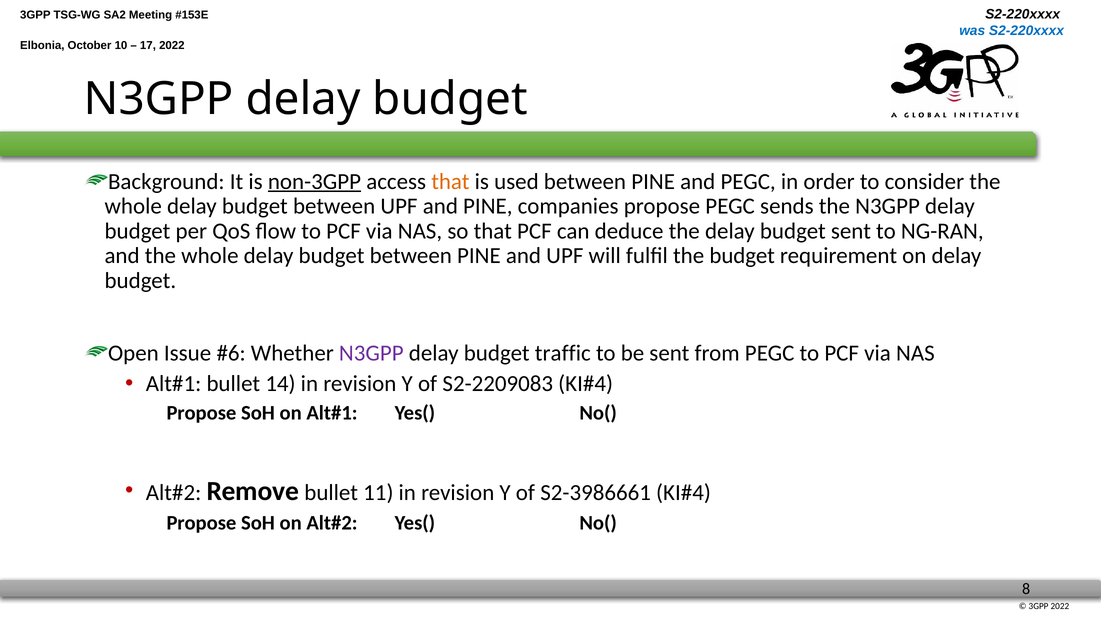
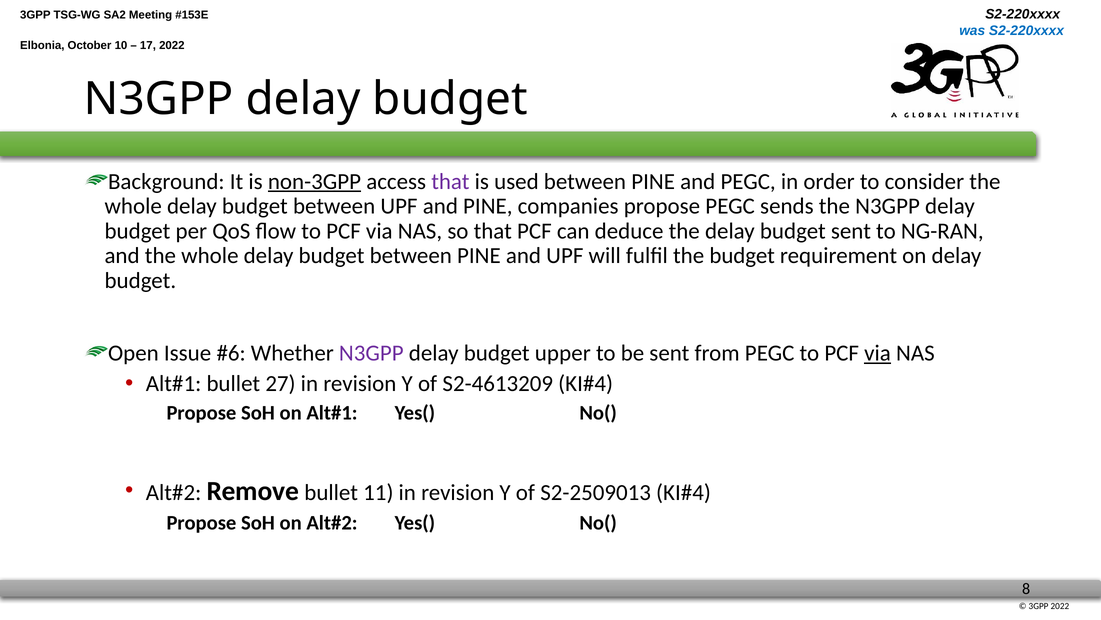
that colour: orange -> purple (450, 181)
traffic: traffic -> upper (563, 353)
via underline: none -> present (877, 353)
14: 14 -> 27 (280, 383)
S2-2209083: S2-2209083 -> S2-4613209 (498, 383)
S2-3986661: S2-3986661 -> S2-2509013 (596, 492)
